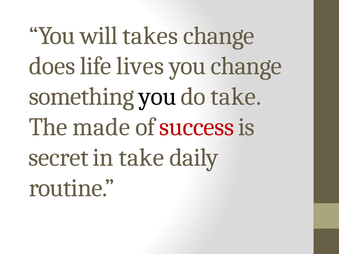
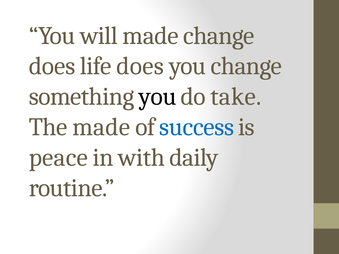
will takes: takes -> made (151, 36)
life lives: lives -> does (140, 66)
success colour: red -> blue (197, 127)
secret: secret -> peace (58, 158)
in take: take -> with (142, 158)
